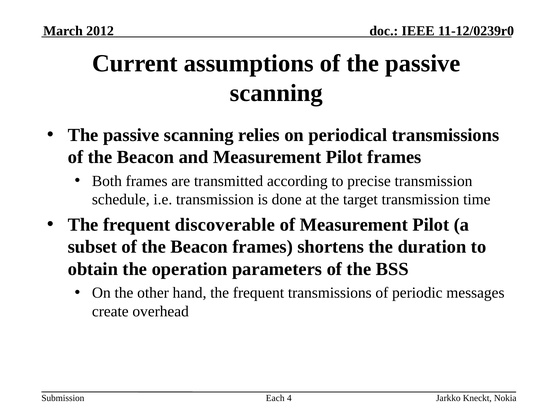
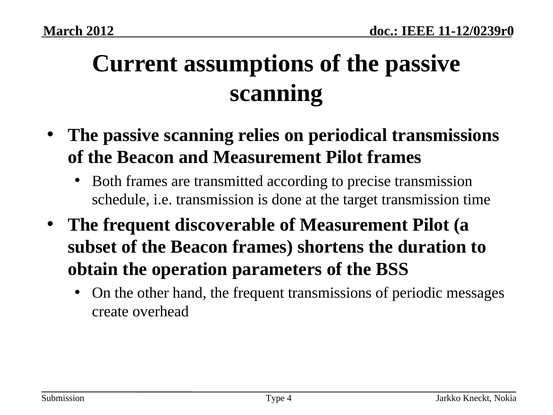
Each: Each -> Type (275, 398)
